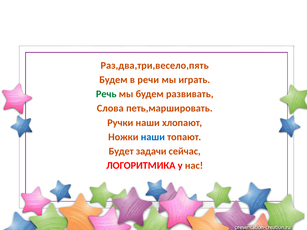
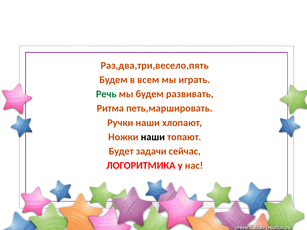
речи: речи -> всем (148, 80)
Слова: Слова -> Ритма (110, 108)
наши colour: blue -> black (153, 137)
